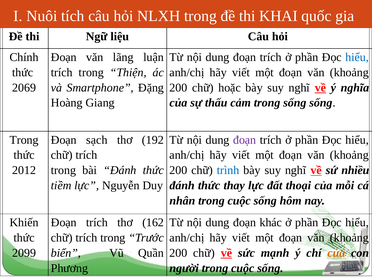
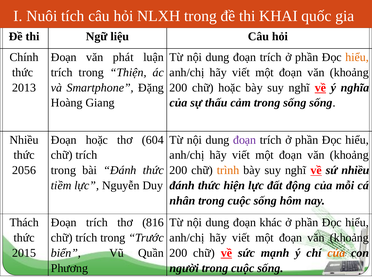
lãng: lãng -> phát (123, 57)
hiểu colour: blue -> orange (357, 57)
2069: 2069 -> 2013 (24, 88)
Trong: Trong -> Nhiều (24, 140)
Đoạn sạch: sạch -> hoặc (97, 140)
192: 192 -> 604 (153, 140)
2012: 2012 -> 2056 (24, 170)
trình colour: blue -> orange (228, 170)
thay: thay -> hiện (234, 185)
thoại: thoại -> động (298, 185)
Khiến: Khiến -> Thách (24, 223)
162: 162 -> 816 (153, 223)
2099: 2099 -> 2015 (24, 253)
